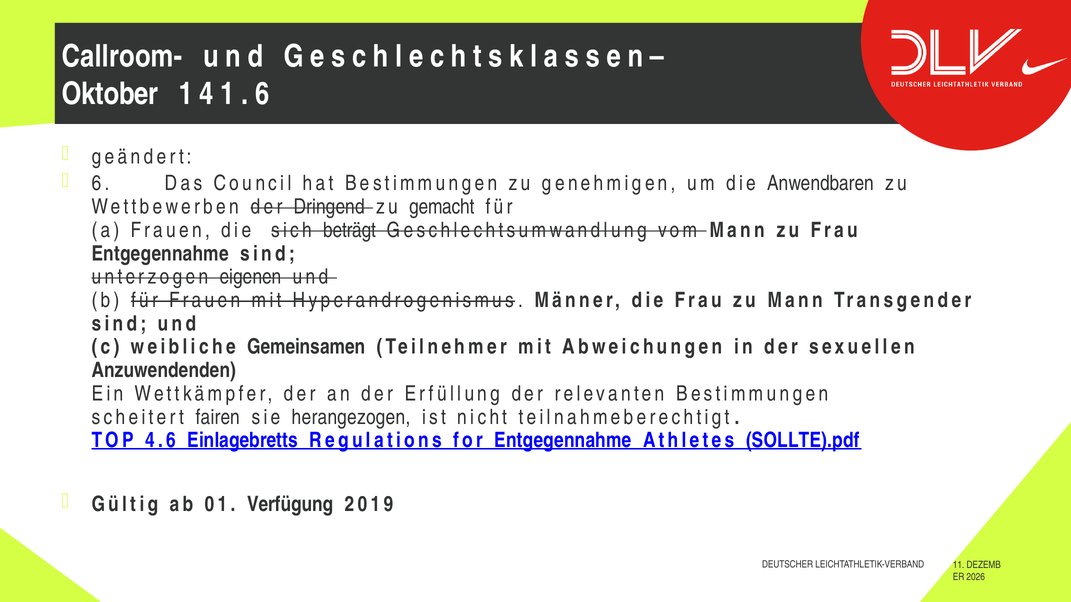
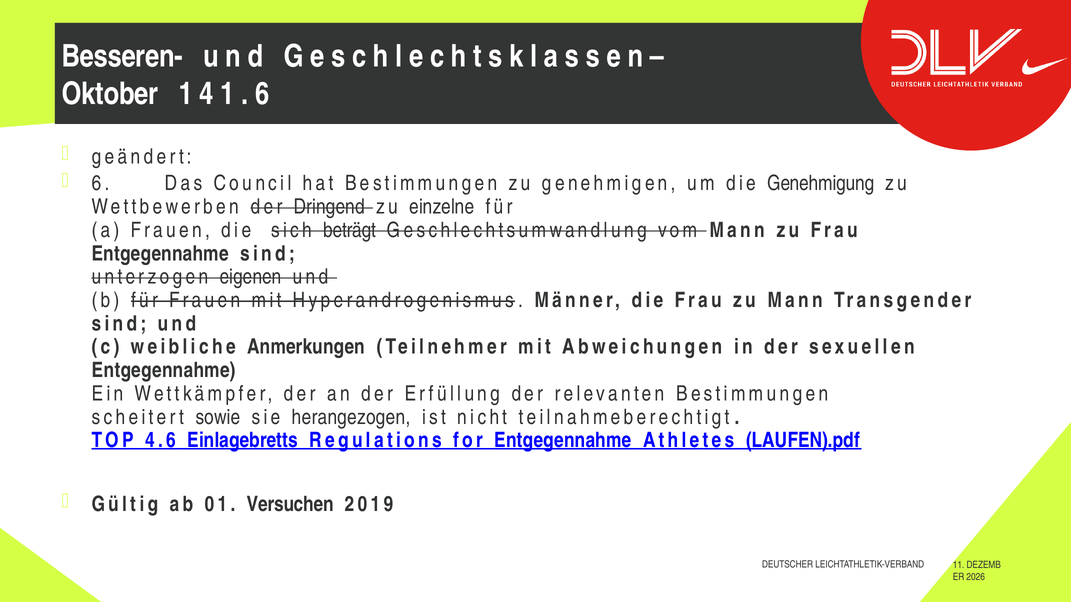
Callroom-: Callroom- -> Besseren- (122, 57)
Anwendbaren: Anwendbaren -> Genehmigung (821, 184)
gemacht: gemacht -> einzelne (442, 207)
Gemeinsamen: Gemeinsamen -> Anmerkungen (306, 347)
Anzuwendenden: Anzuwendenden -> Entgegennahme (164, 371)
fairen: fairen -> sowie (218, 417)
SOLLTE).pdf: SOLLTE).pdf -> LAUFEN).pdf (803, 440)
Verfügung: Verfügung -> Versuchen (290, 505)
